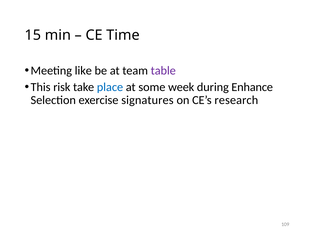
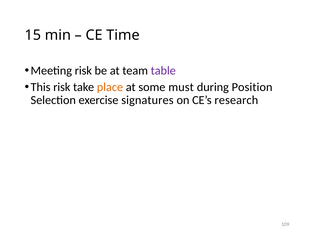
Meeting like: like -> risk (83, 71)
place colour: blue -> orange (110, 87)
week: week -> must (181, 87)
Enhance: Enhance -> Position (252, 87)
